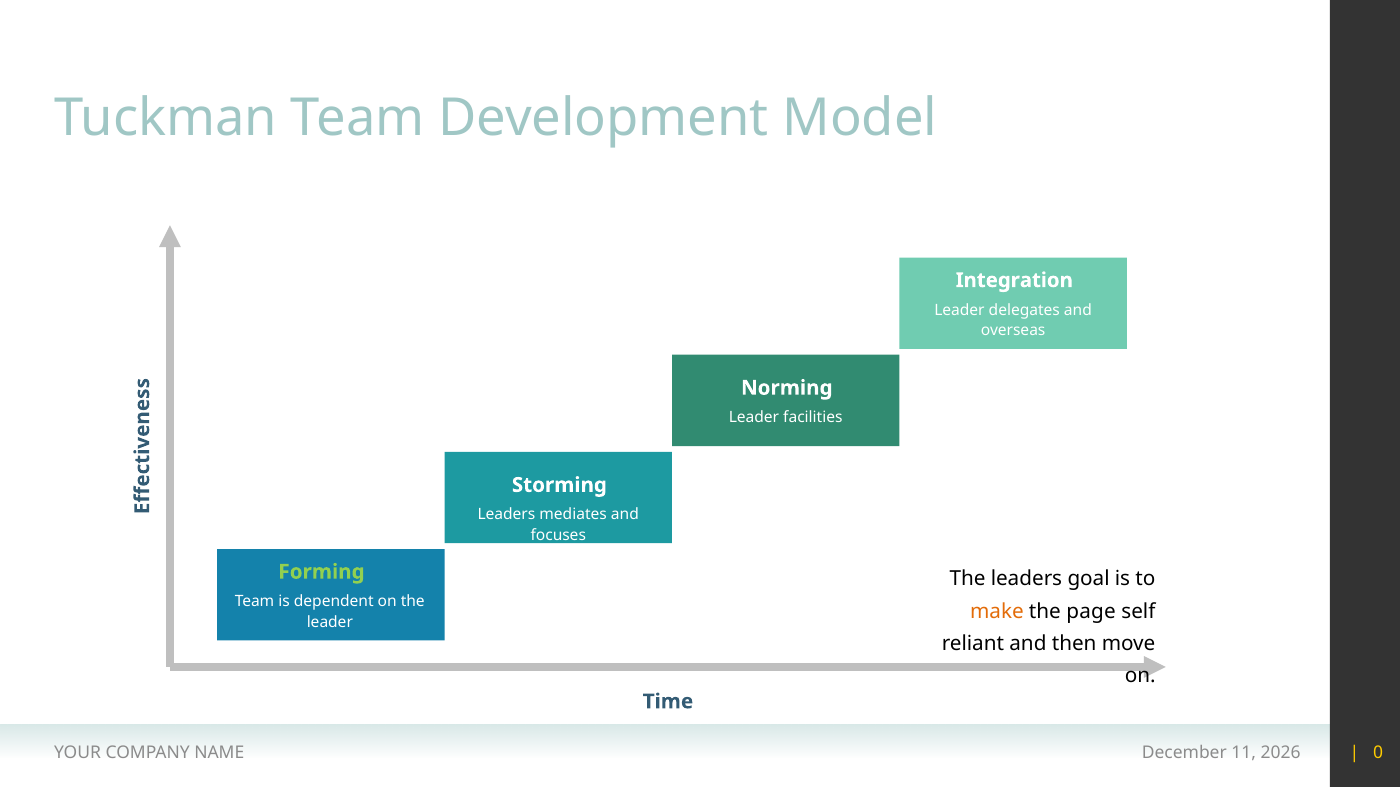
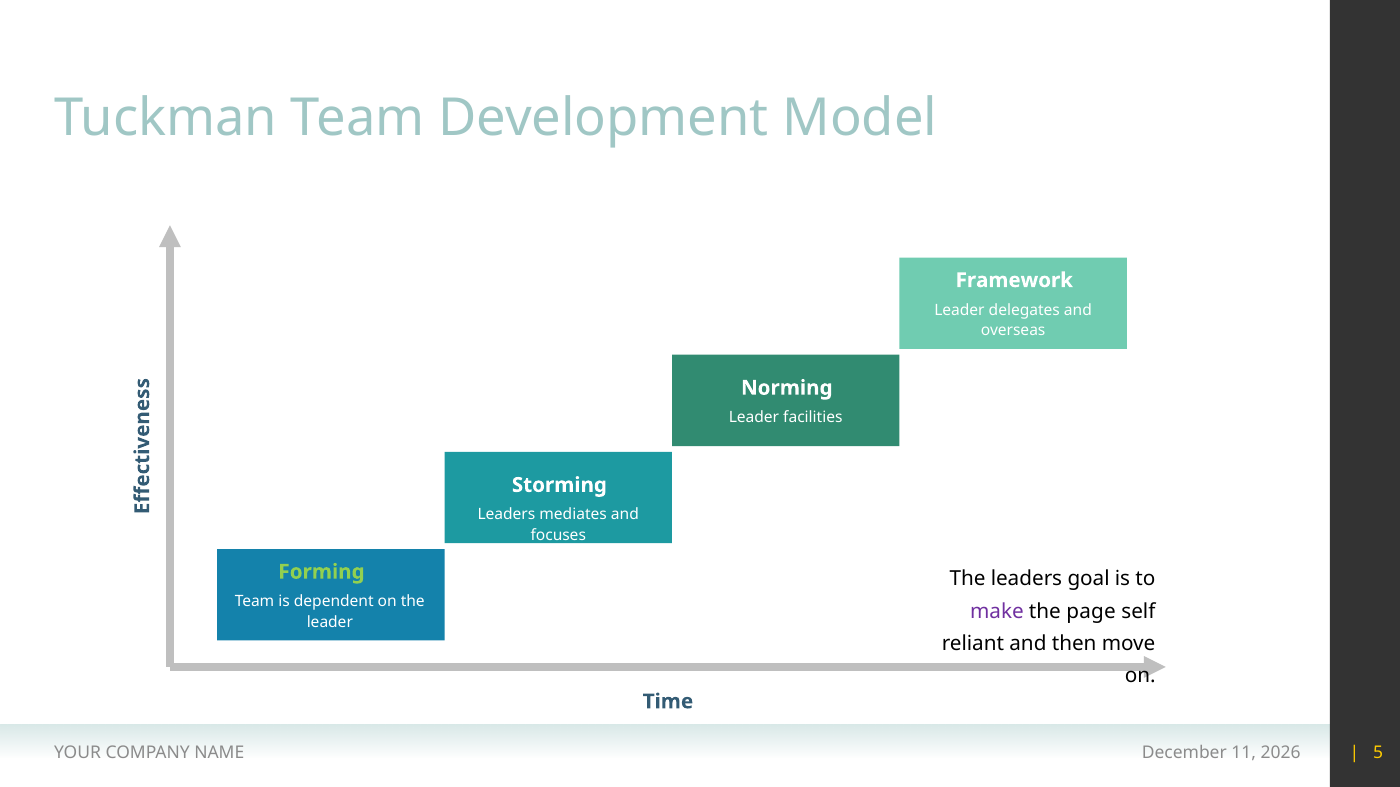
Integration: Integration -> Framework (1014, 280)
make colour: orange -> purple (997, 612)
0: 0 -> 5 (1378, 753)
